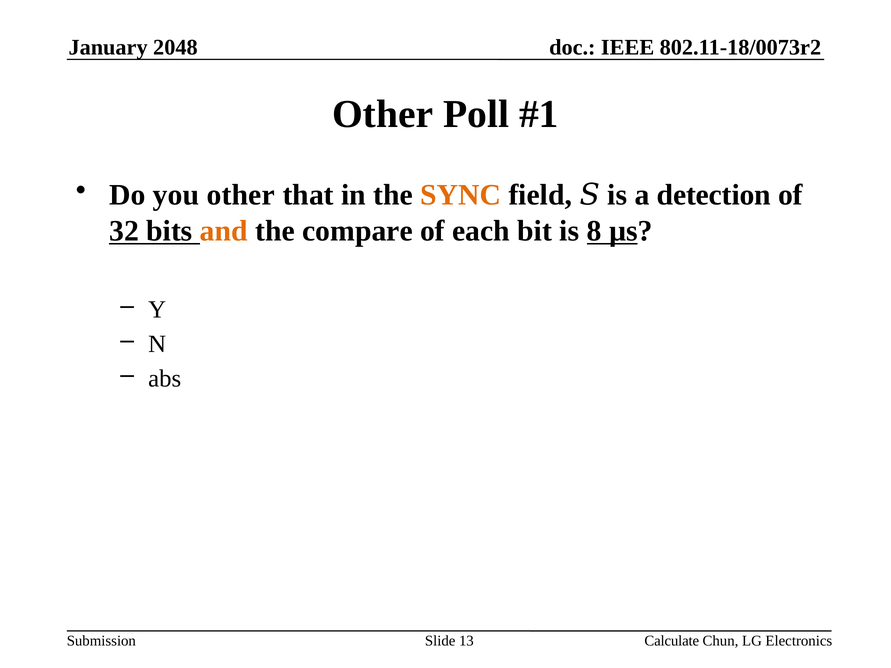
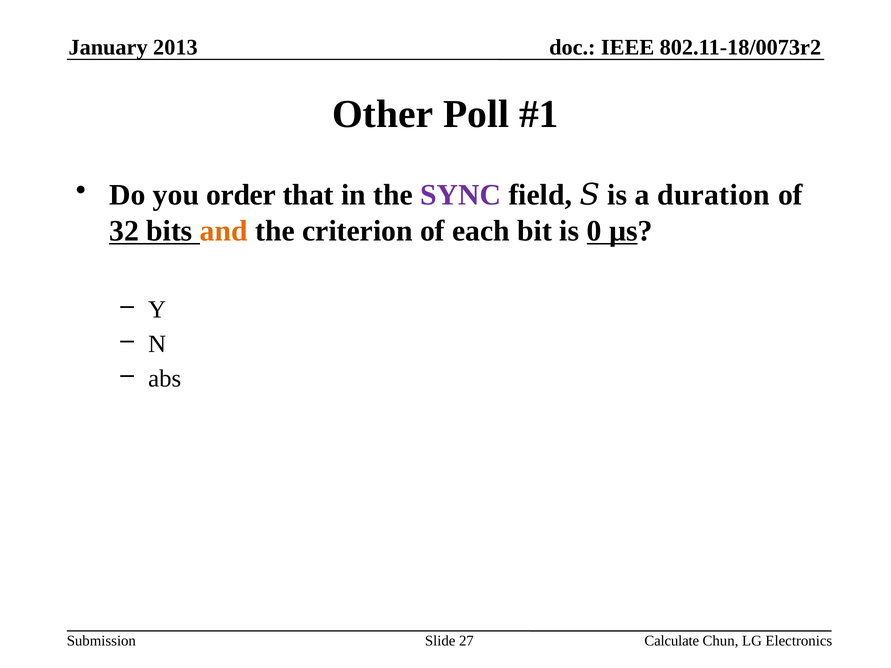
2048: 2048 -> 2013 (175, 48)
you other: other -> order (241, 195)
SYNC colour: orange -> purple (461, 195)
detection: detection -> duration (714, 195)
compare: compare -> criterion (357, 231)
8: 8 -> 0 (594, 231)
13: 13 -> 27 (466, 641)
